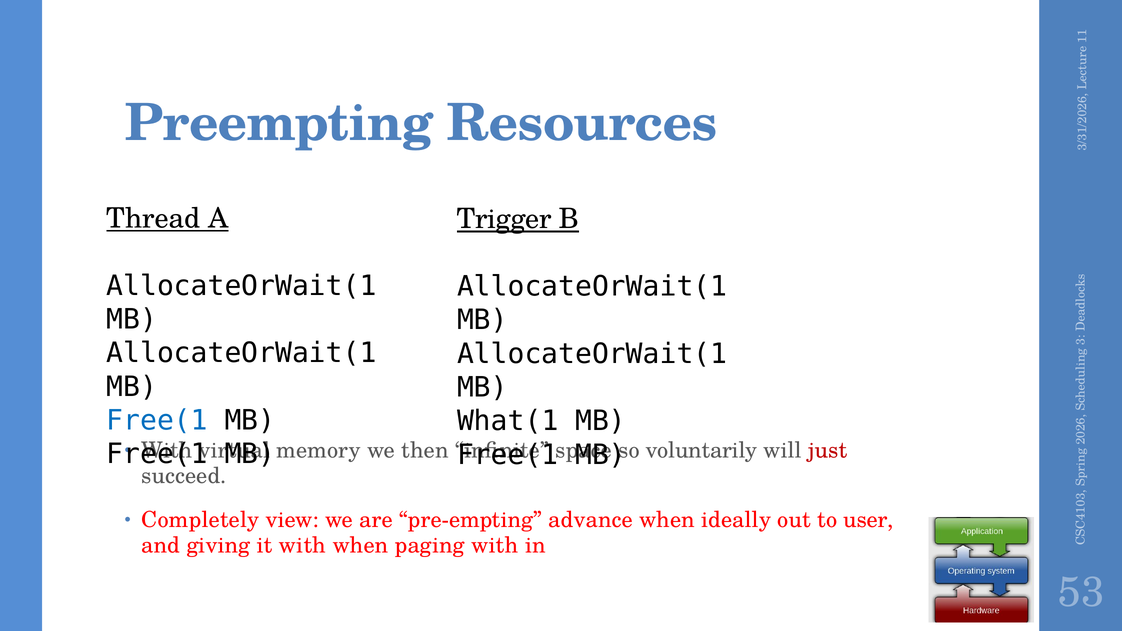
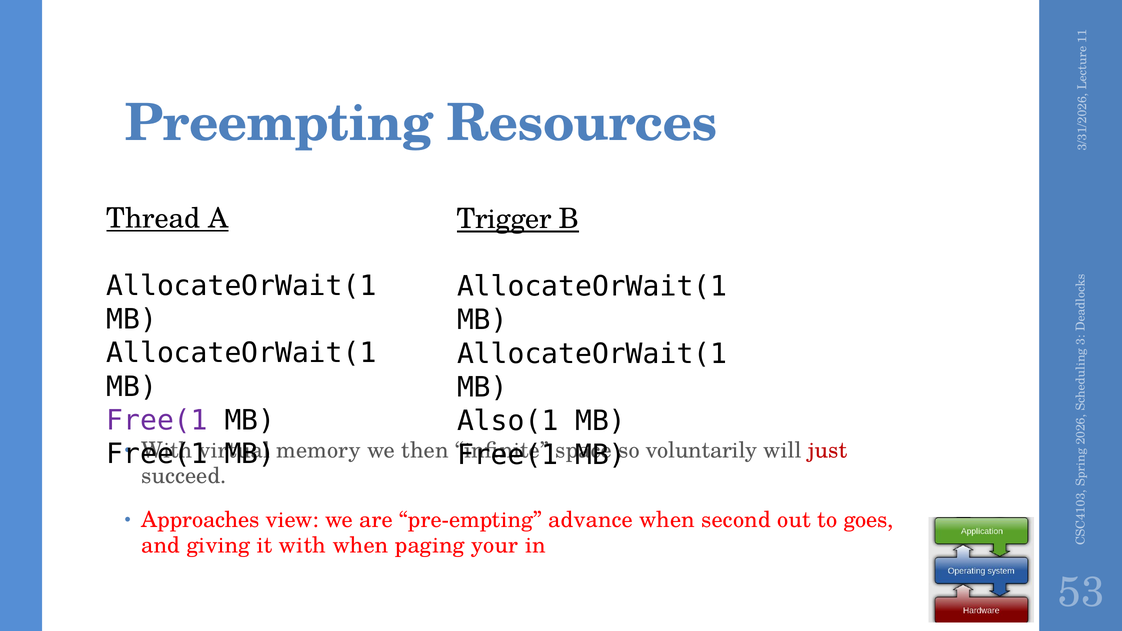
Free(1 colour: blue -> purple (157, 421)
What(1: What(1 -> Also(1 (508, 421)
Completely: Completely -> Approaches (200, 520)
ideally: ideally -> second (736, 520)
user: user -> goes (868, 520)
paging with: with -> your (495, 545)
